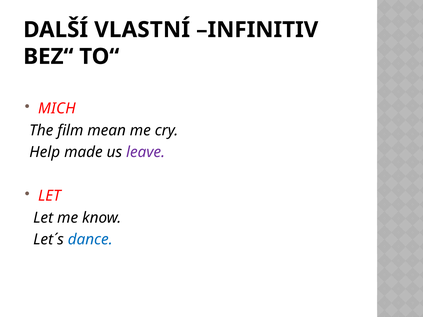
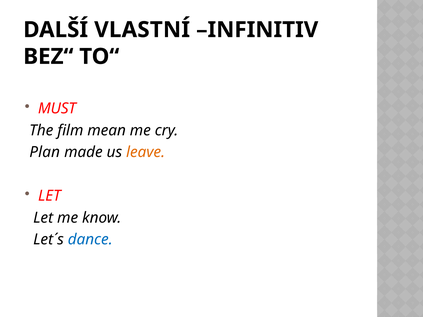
MICH: MICH -> MUST (57, 109)
Help: Help -> Plan (45, 152)
leave colour: purple -> orange (146, 152)
